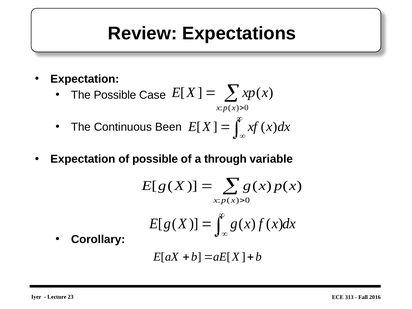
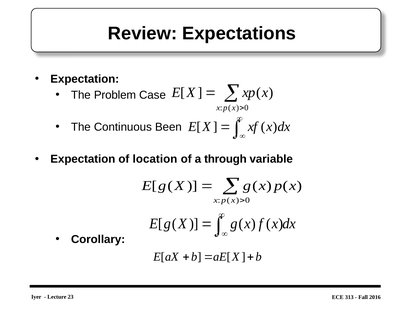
The Possible: Possible -> Problem (115, 95)
of possible: possible -> location (155, 159)
